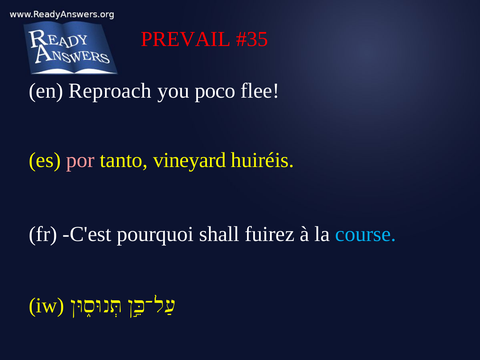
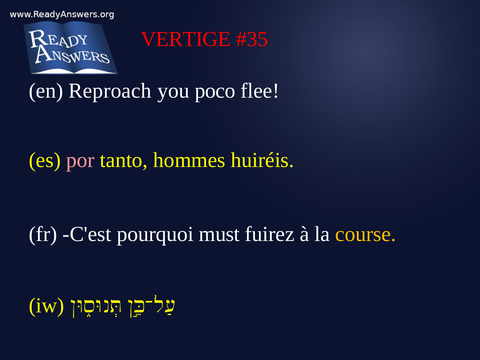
PREVAIL: PREVAIL -> VERTIGE (186, 39)
vineyard: vineyard -> hommes (189, 160)
shall: shall -> must (219, 234)
course colour: light blue -> yellow (366, 234)
